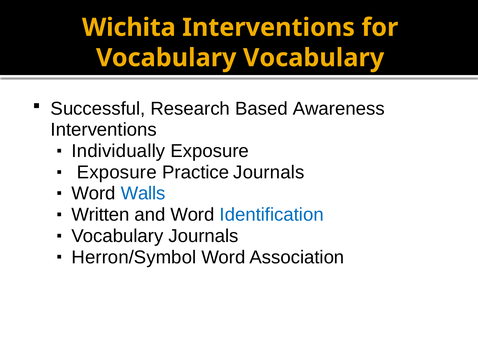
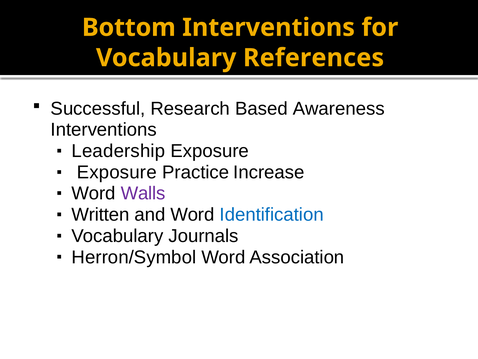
Wichita: Wichita -> Bottom (129, 27)
Vocabulary Vocabulary: Vocabulary -> References (314, 58)
Individually: Individually -> Leadership (118, 151)
Practice Journals: Journals -> Increase (269, 172)
Walls colour: blue -> purple (143, 193)
